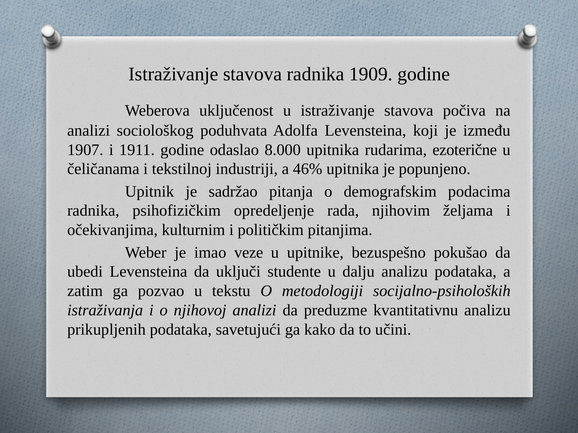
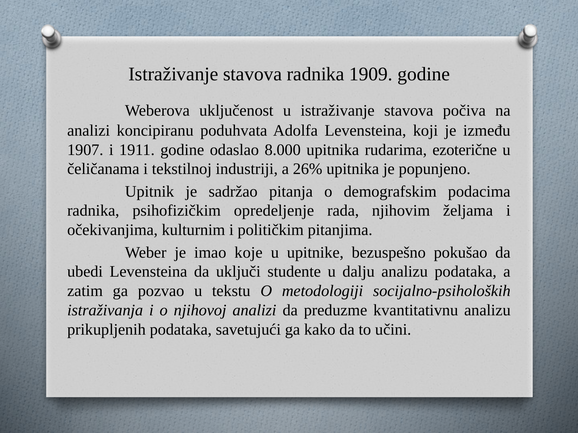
sociološkog: sociološkog -> koncipiranu (155, 131)
46%: 46% -> 26% (308, 169)
veze: veze -> koje (249, 253)
